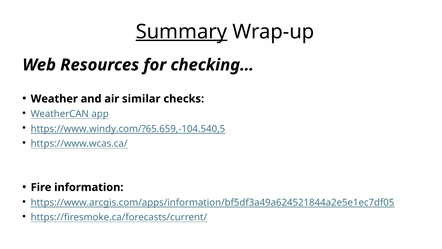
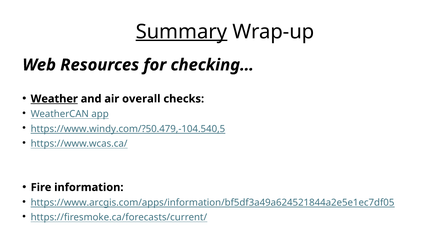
Weather underline: none -> present (54, 99)
similar: similar -> overall (141, 99)
https://www.windy.com/?65.659,-104.540,5: https://www.windy.com/?65.659,-104.540,5 -> https://www.windy.com/?50.479,-104.540,5 (128, 129)
